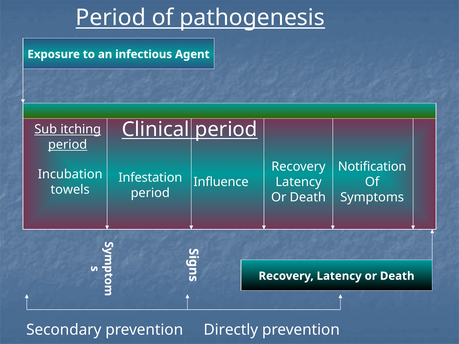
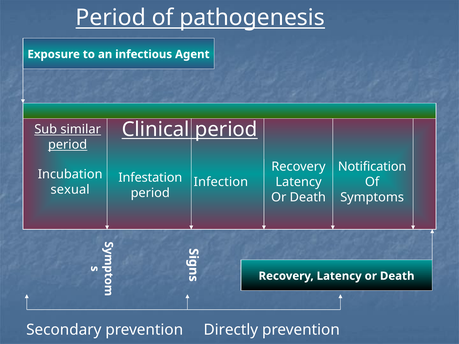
itching: itching -> similar (81, 129)
Influence: Influence -> Infection (221, 182)
towels: towels -> sexual (70, 190)
